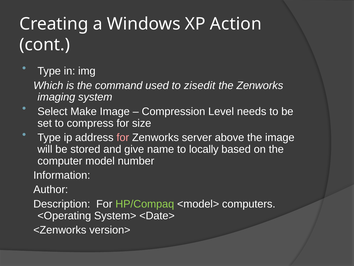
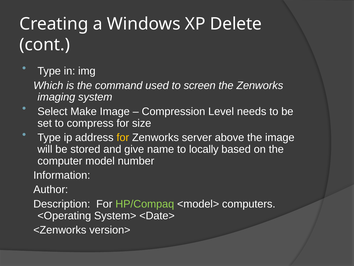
Action: Action -> Delete (236, 24)
zisedit: zisedit -> screen (200, 85)
for colour: pink -> yellow (123, 137)
